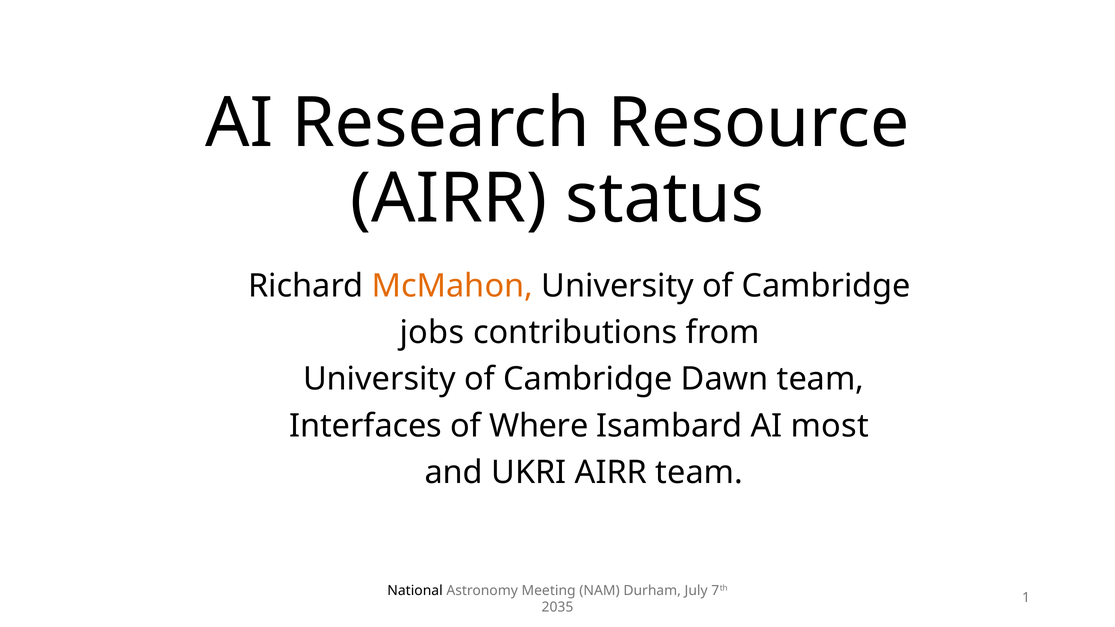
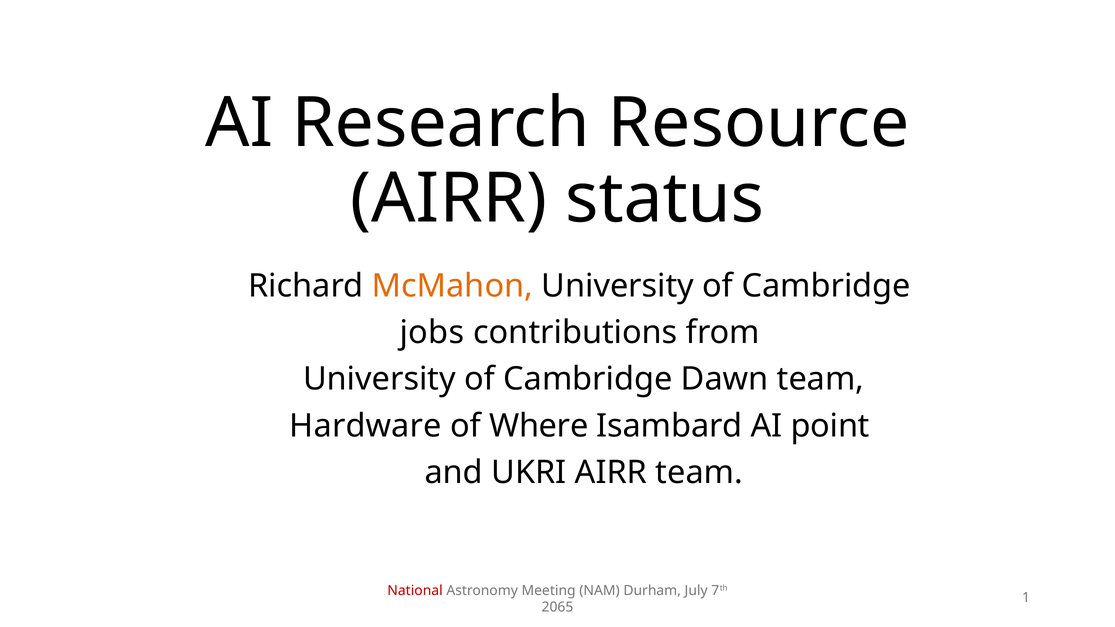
Interfaces: Interfaces -> Hardware (366, 426)
most: most -> point (830, 426)
National colour: black -> red (415, 591)
2035: 2035 -> 2065 (557, 607)
